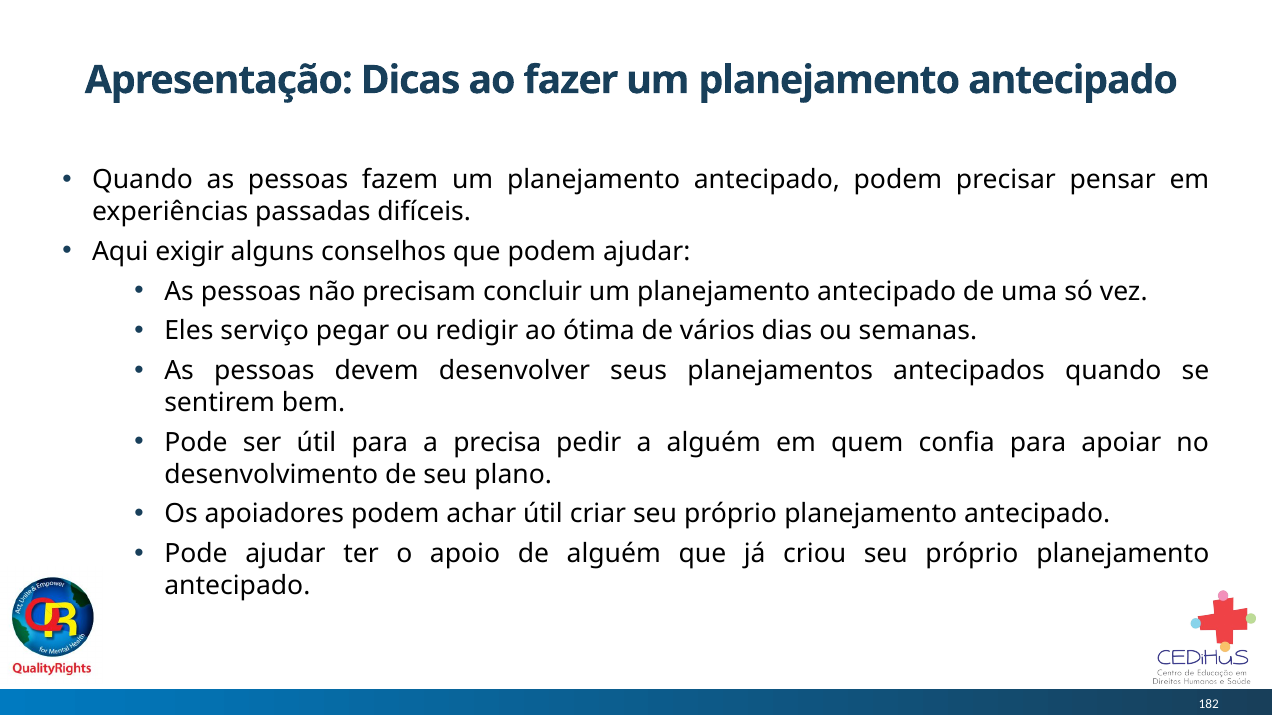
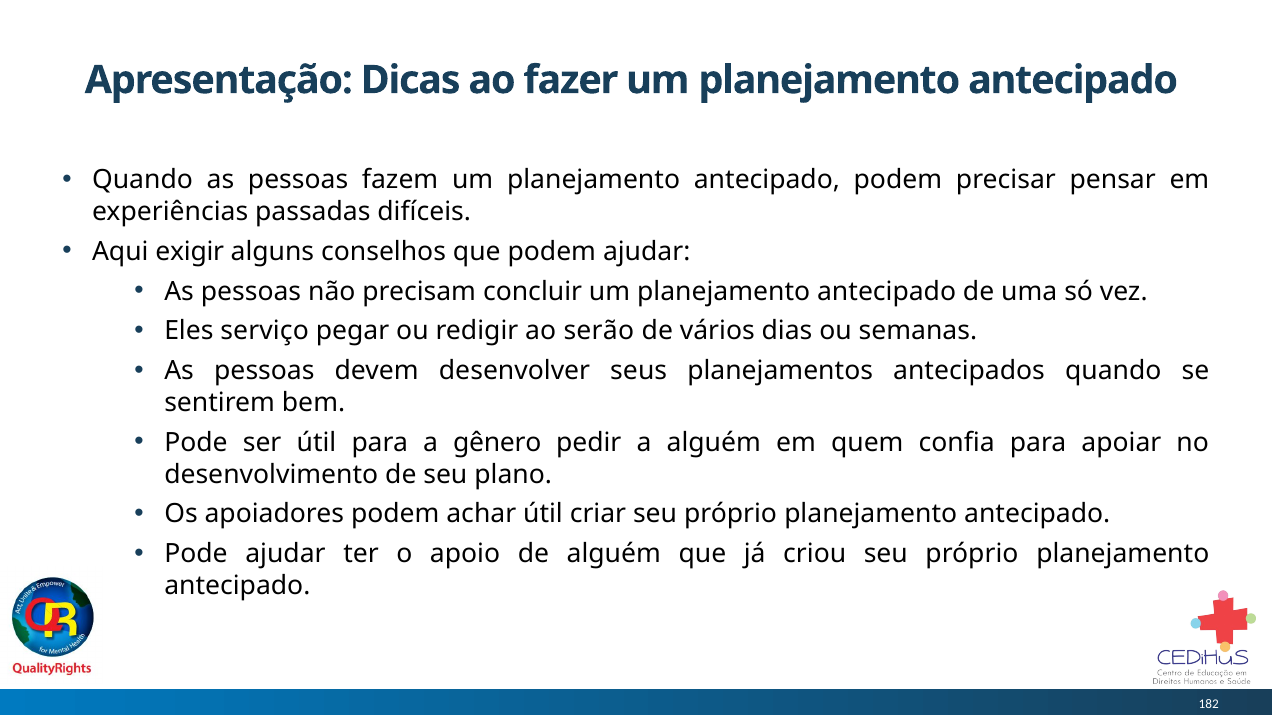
ótima: ótima -> serão (599, 331)
precisa: precisa -> gênero (497, 443)
